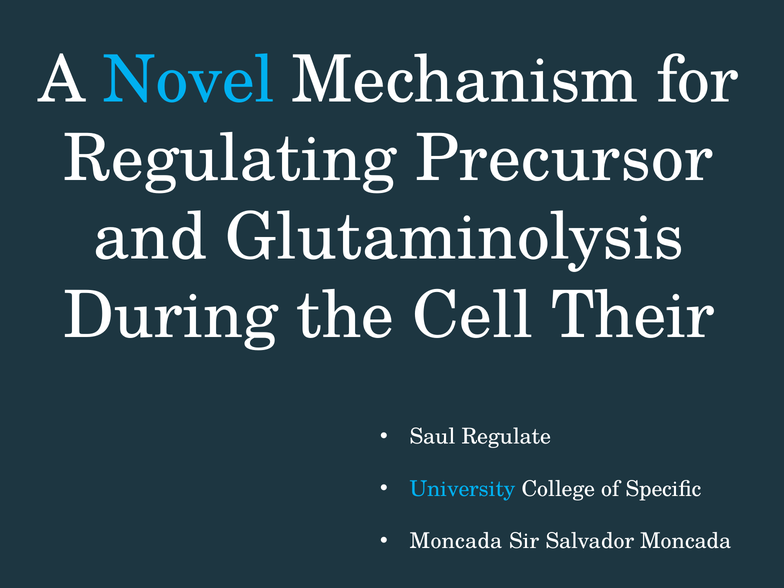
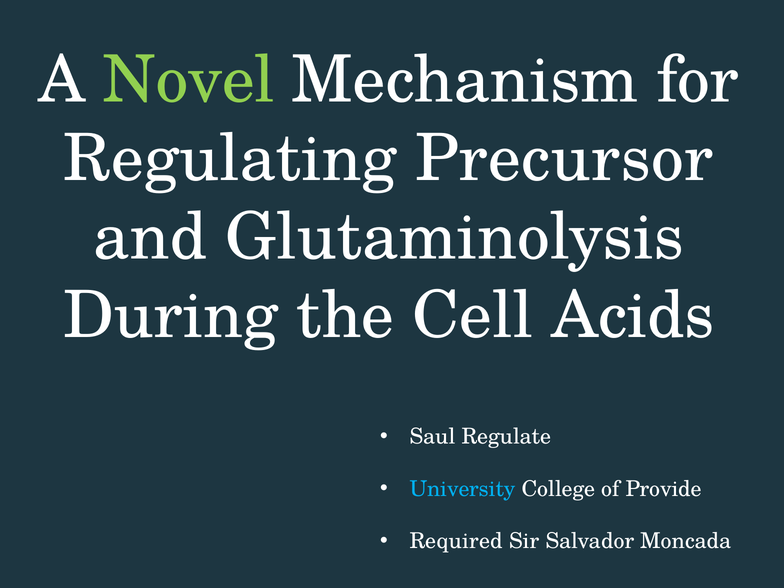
Novel colour: light blue -> light green (189, 80)
Their: Their -> Acids (633, 315)
Speciﬁc: Speciﬁc -> Provide (664, 489)
Moncada: Moncada -> Required (456, 541)
